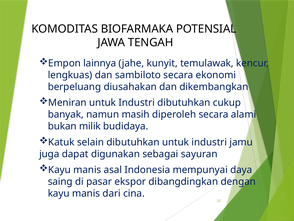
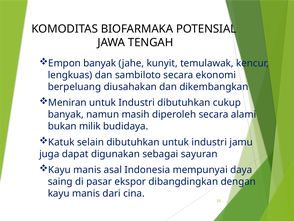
Empon lainnya: lainnya -> banyak (100, 63)
